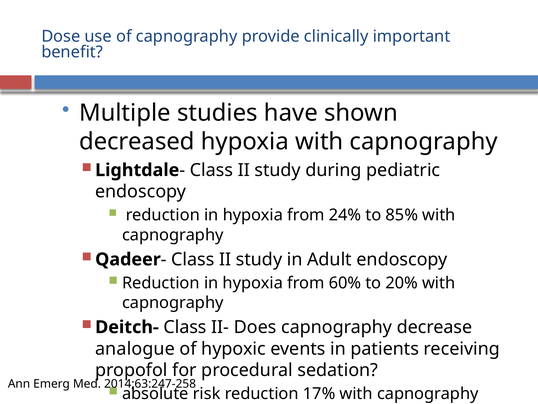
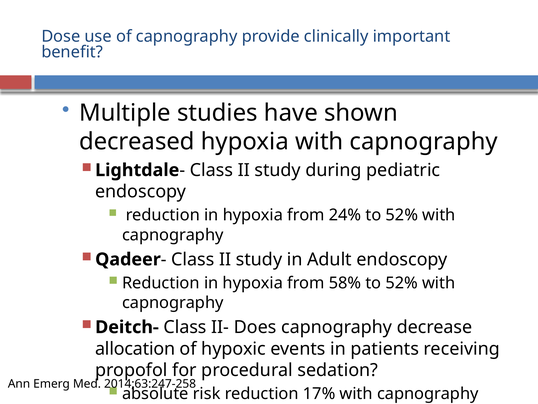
24% to 85%: 85% -> 52% (402, 215)
60%: 60% -> 58% (345, 283)
20%: 20% -> 52% (402, 283)
analogue: analogue -> allocation (135, 348)
